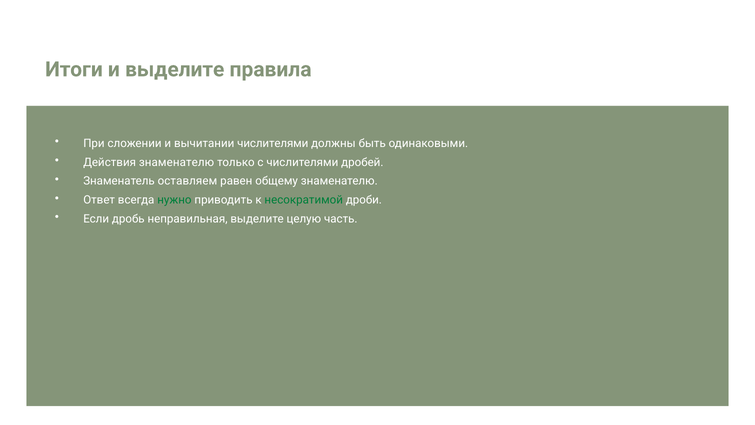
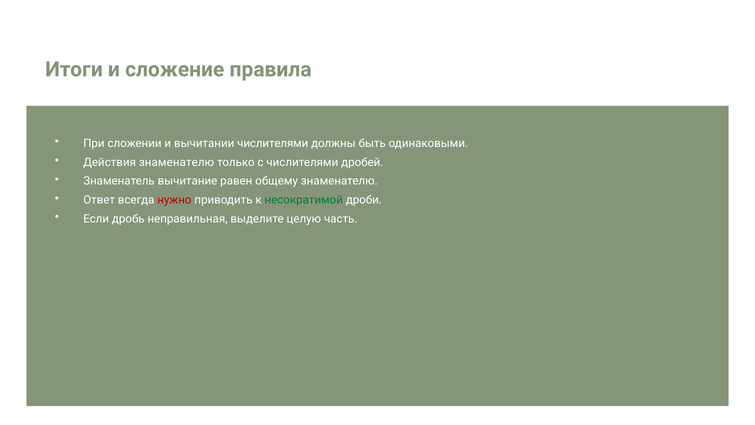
и выделите: выделите -> сложение (175, 69)
оставляем: оставляем -> вычитание (187, 181)
нужно colour: green -> red (174, 200)
